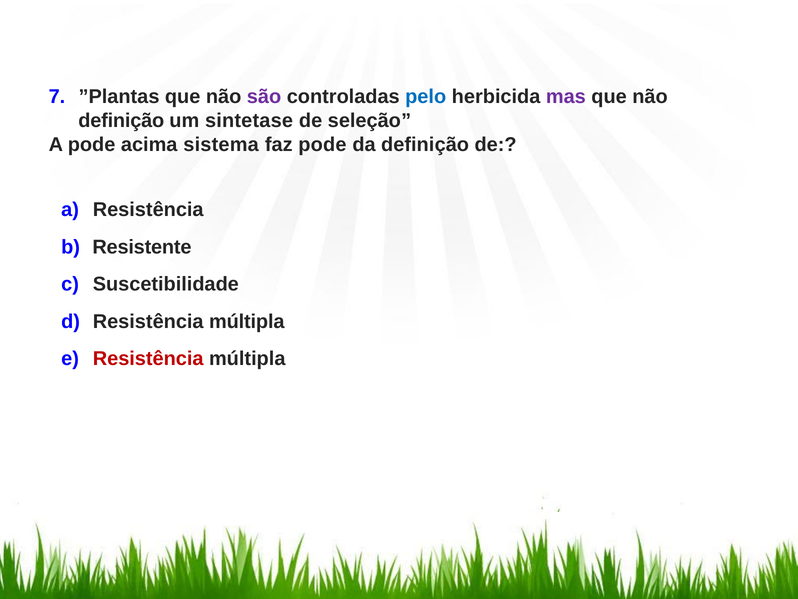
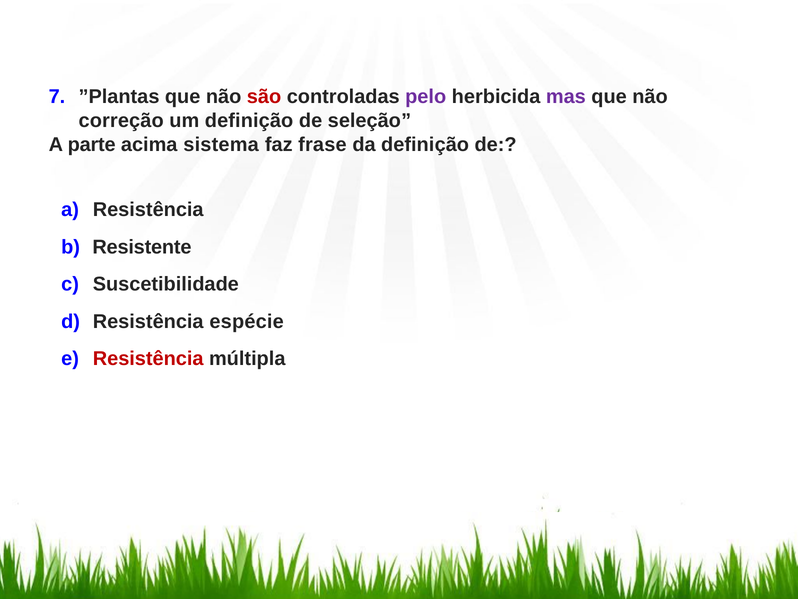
são colour: purple -> red (264, 97)
pelo colour: blue -> purple (426, 97)
definição: definição -> correção (121, 120)
um sintetase: sintetase -> definição (249, 120)
A pode: pode -> parte (92, 144)
faz pode: pode -> frase (322, 144)
múltipla: múltipla -> espécie (247, 321)
